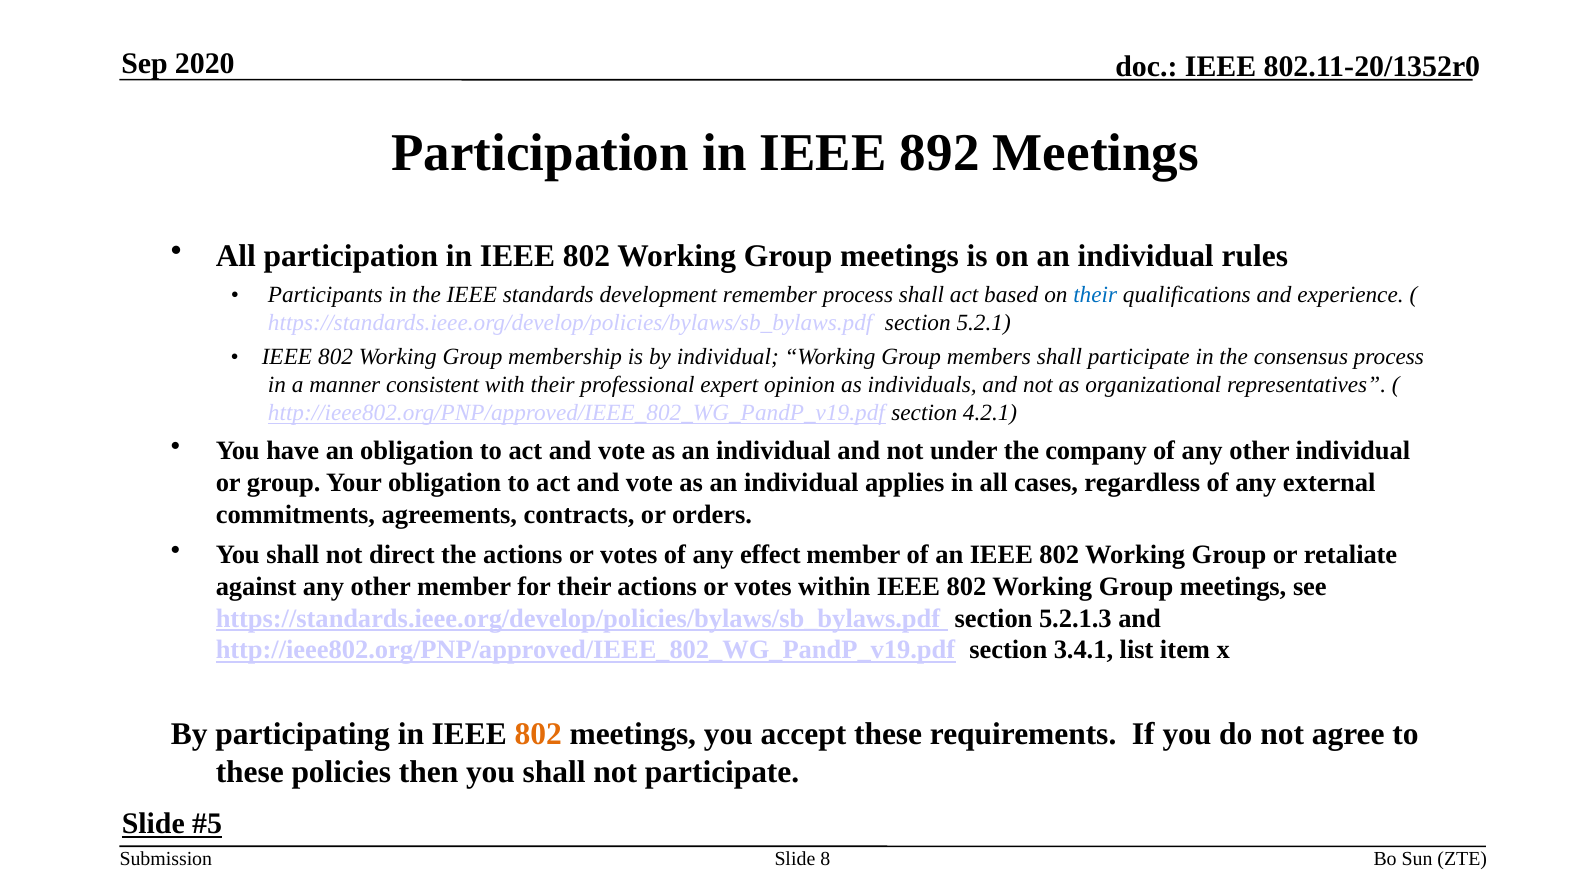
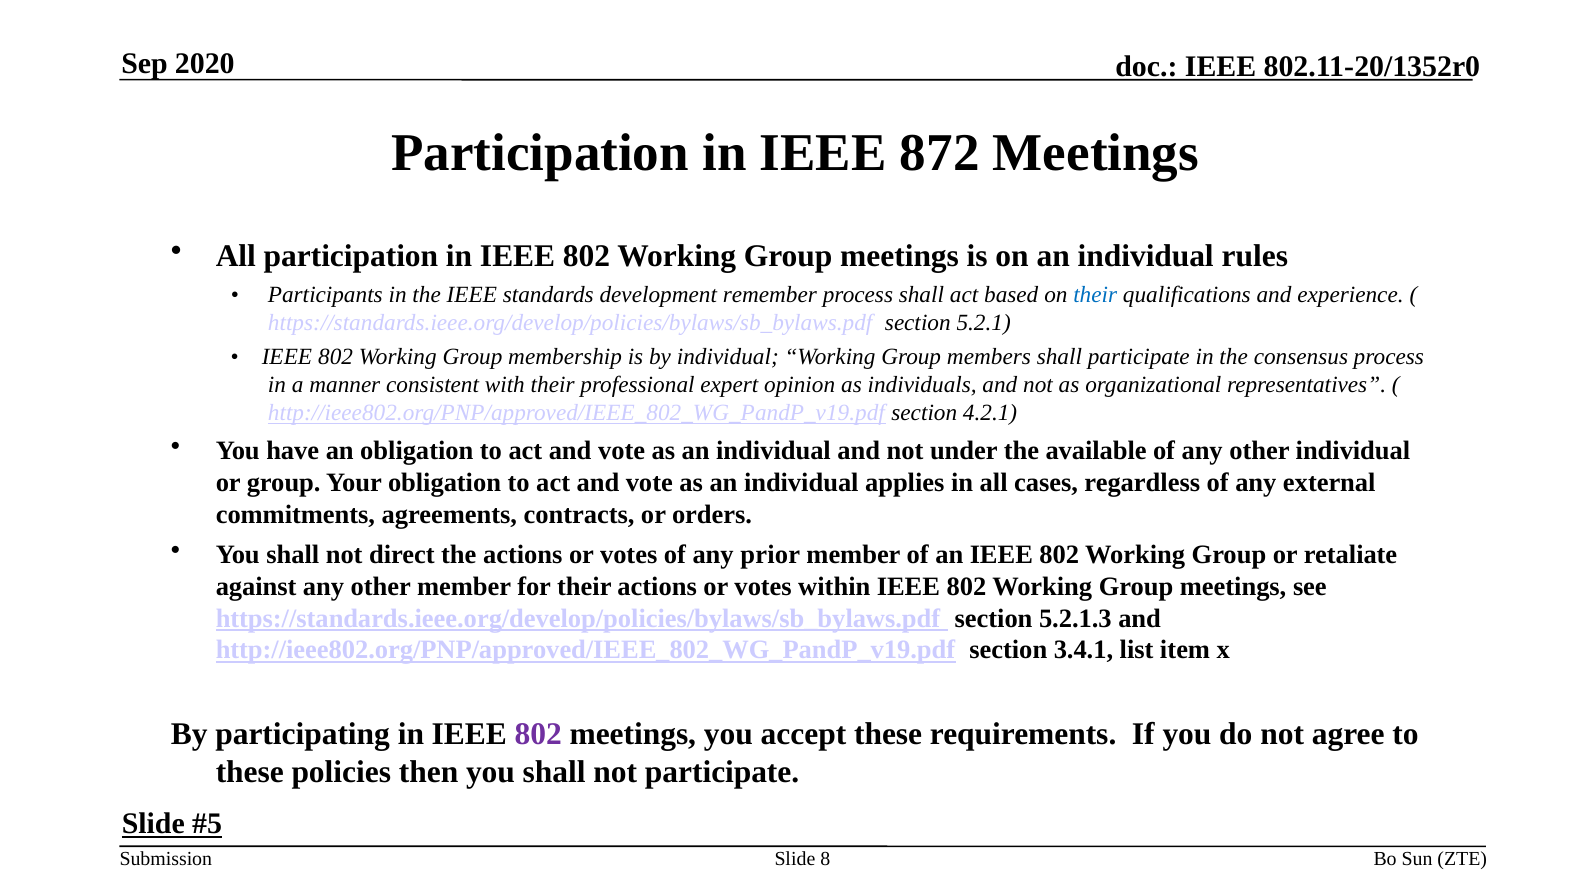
892: 892 -> 872 (940, 153)
company: company -> available (1096, 451)
effect: effect -> prior (770, 554)
802 colour: orange -> purple (538, 734)
